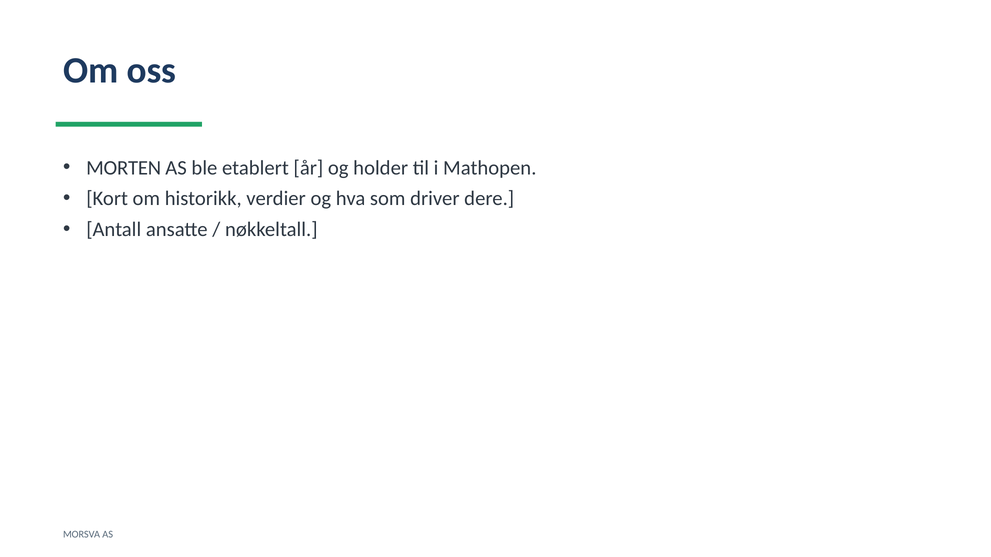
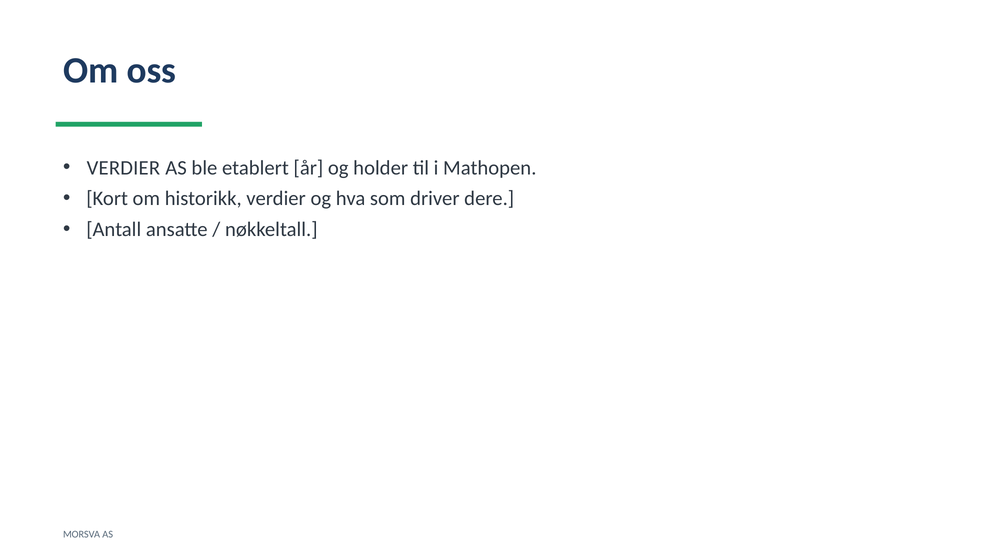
MORTEN: MORTEN -> VERDIER (123, 168)
